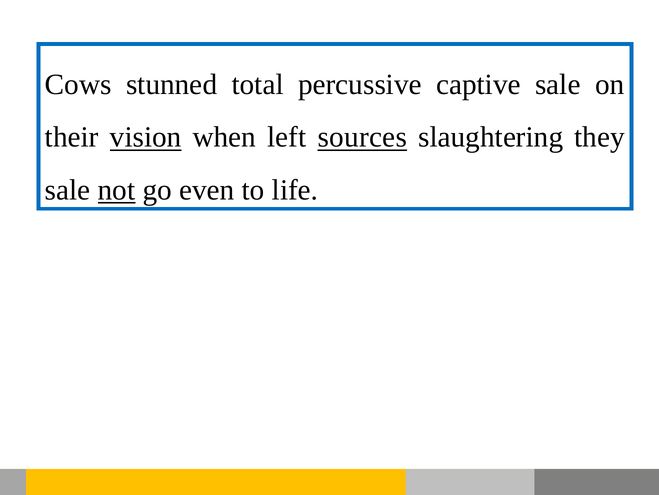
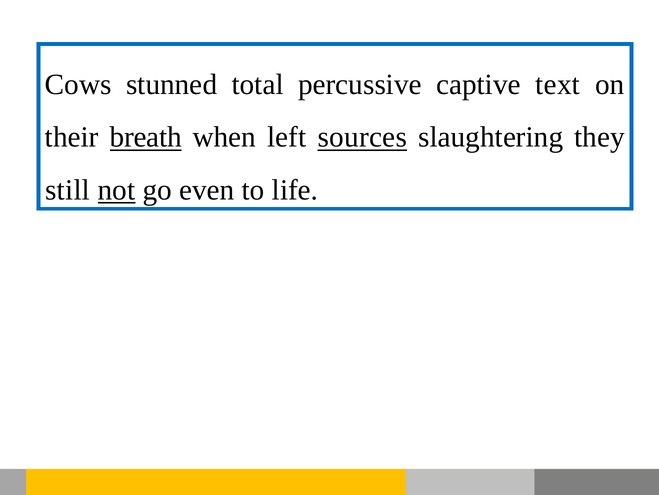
captive sale: sale -> text (558, 84)
vision: vision -> breath (146, 137)
sale: sale -> still (68, 190)
